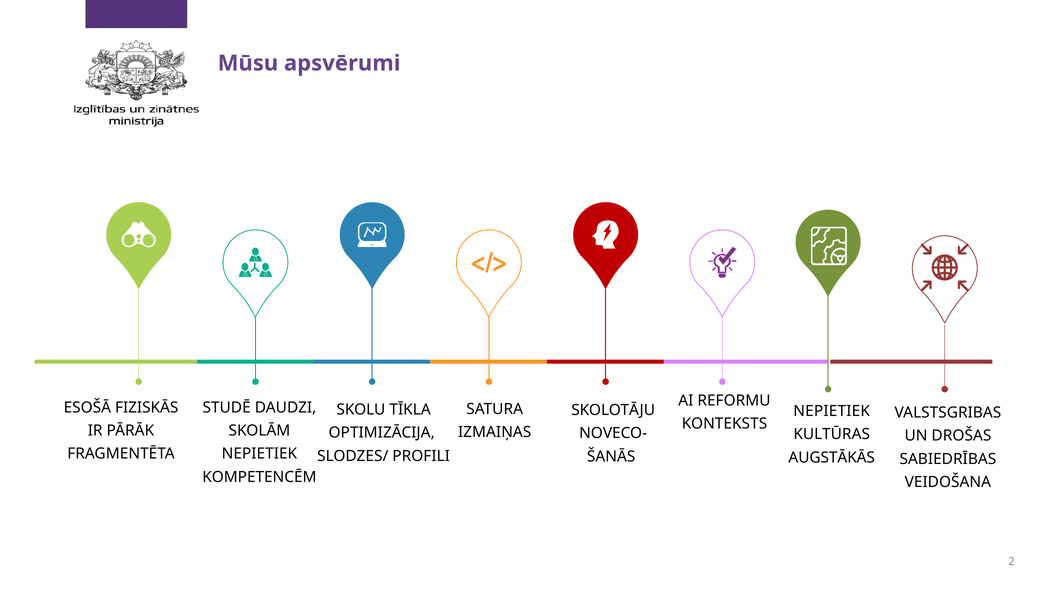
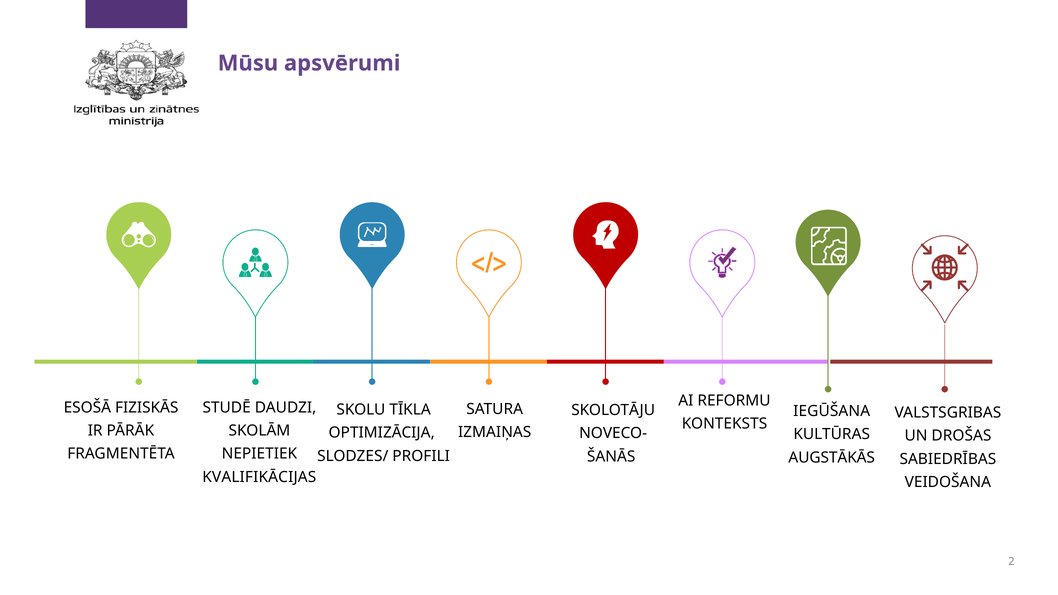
NEPIETIEK: NEPIETIEK -> IEGŪŠANA (832, 411)
KOMPETENCĒM: KOMPETENCĒM -> KVALIFIKĀCIJAS (259, 477)
